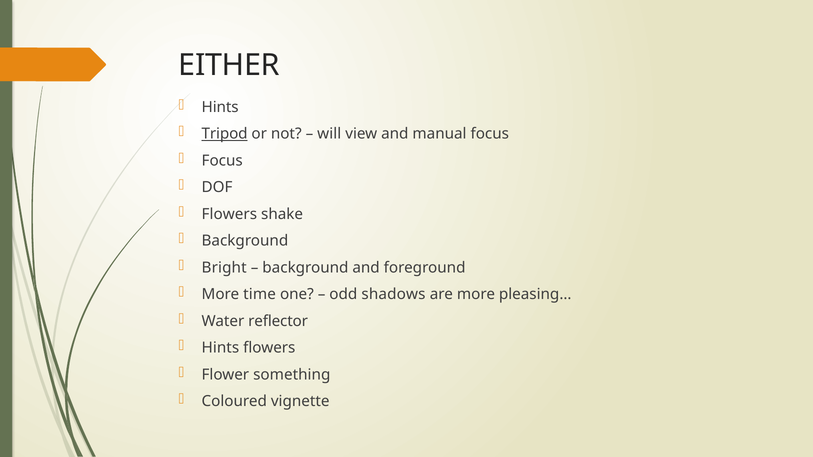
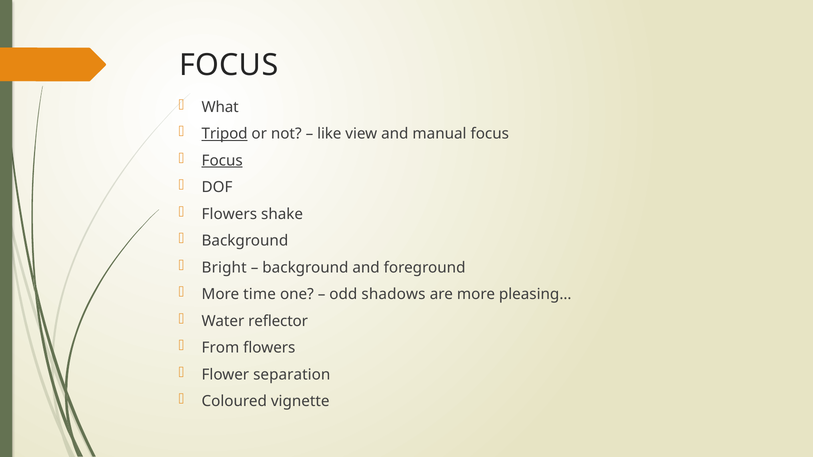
EITHER: EITHER -> FOCUS (229, 65)
Hints: Hints -> What (220, 107)
will: will -> like (329, 134)
Focus underline: none -> present (222, 161)
Hints: Hints -> From (220, 348)
something: something -> separation (292, 375)
